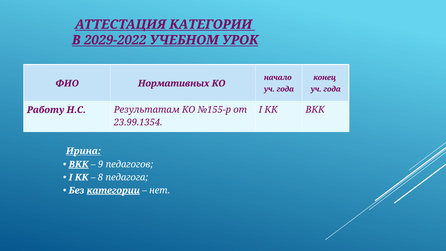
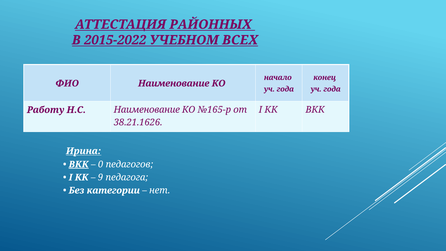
АТТЕСТАЦИЯ КАТЕГОРИИ: КАТЕГОРИИ -> РАЙОННЫХ (211, 24)
2029-2022: 2029-2022 -> 2015-2022 (115, 40)
УРОК: УРОК -> ВСЕХ (240, 40)
ФИО Нормативных: Нормативных -> Наименование (174, 83)
Н.С Результатам: Результатам -> Наименование (147, 110)
№155-р: №155-р -> №165-р (214, 110)
23.99.1354: 23.99.1354 -> 38.21.1626 (138, 122)
9: 9 -> 0 (101, 164)
8: 8 -> 9 (100, 177)
категории underline: present -> none (113, 190)
